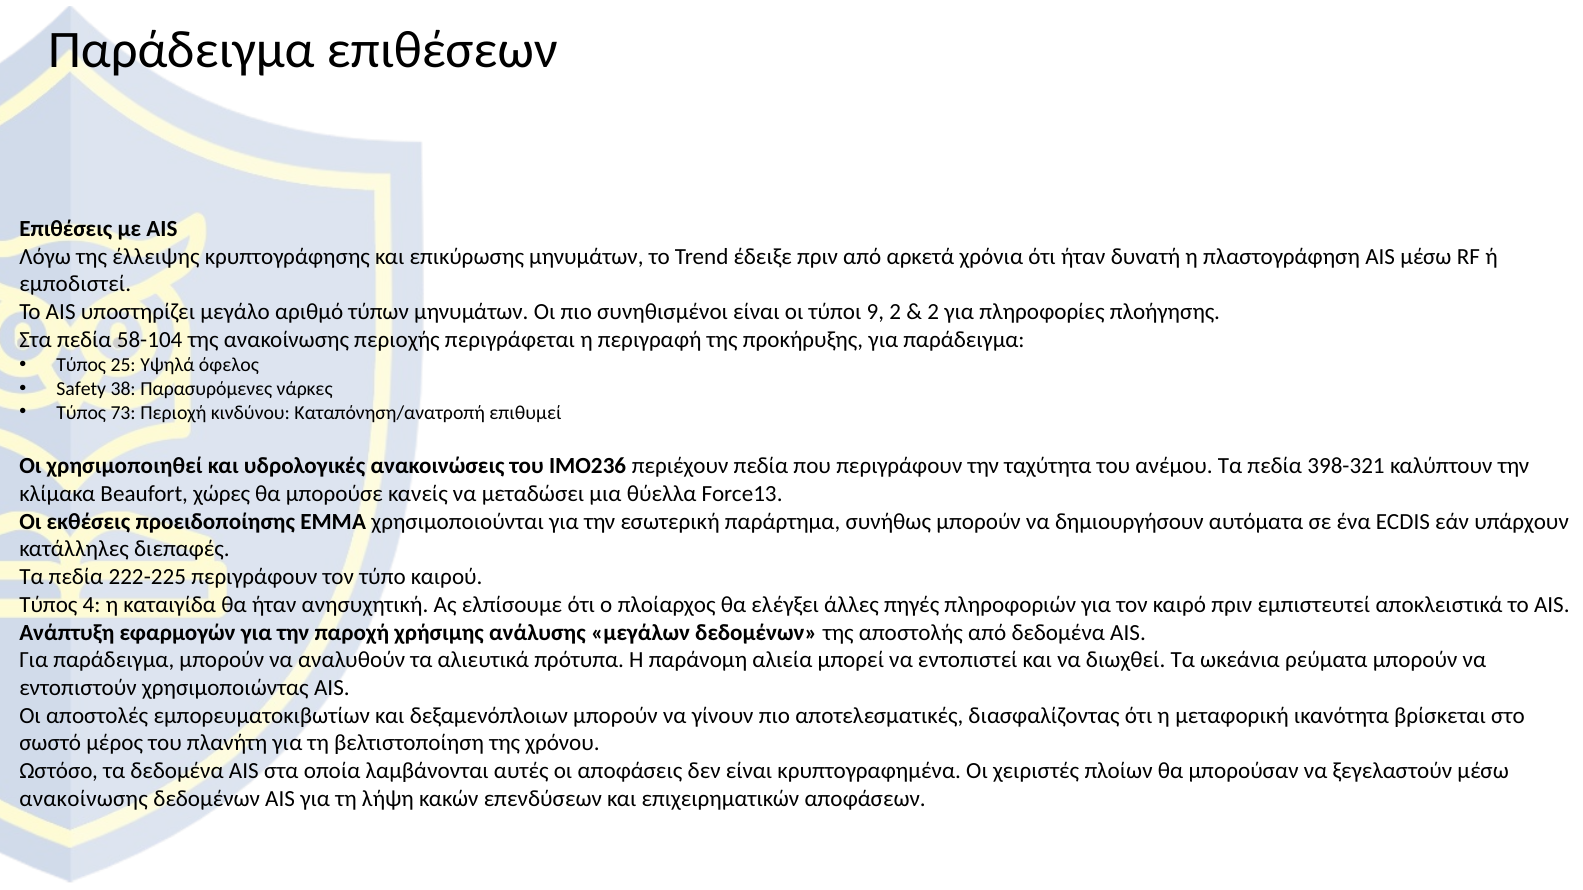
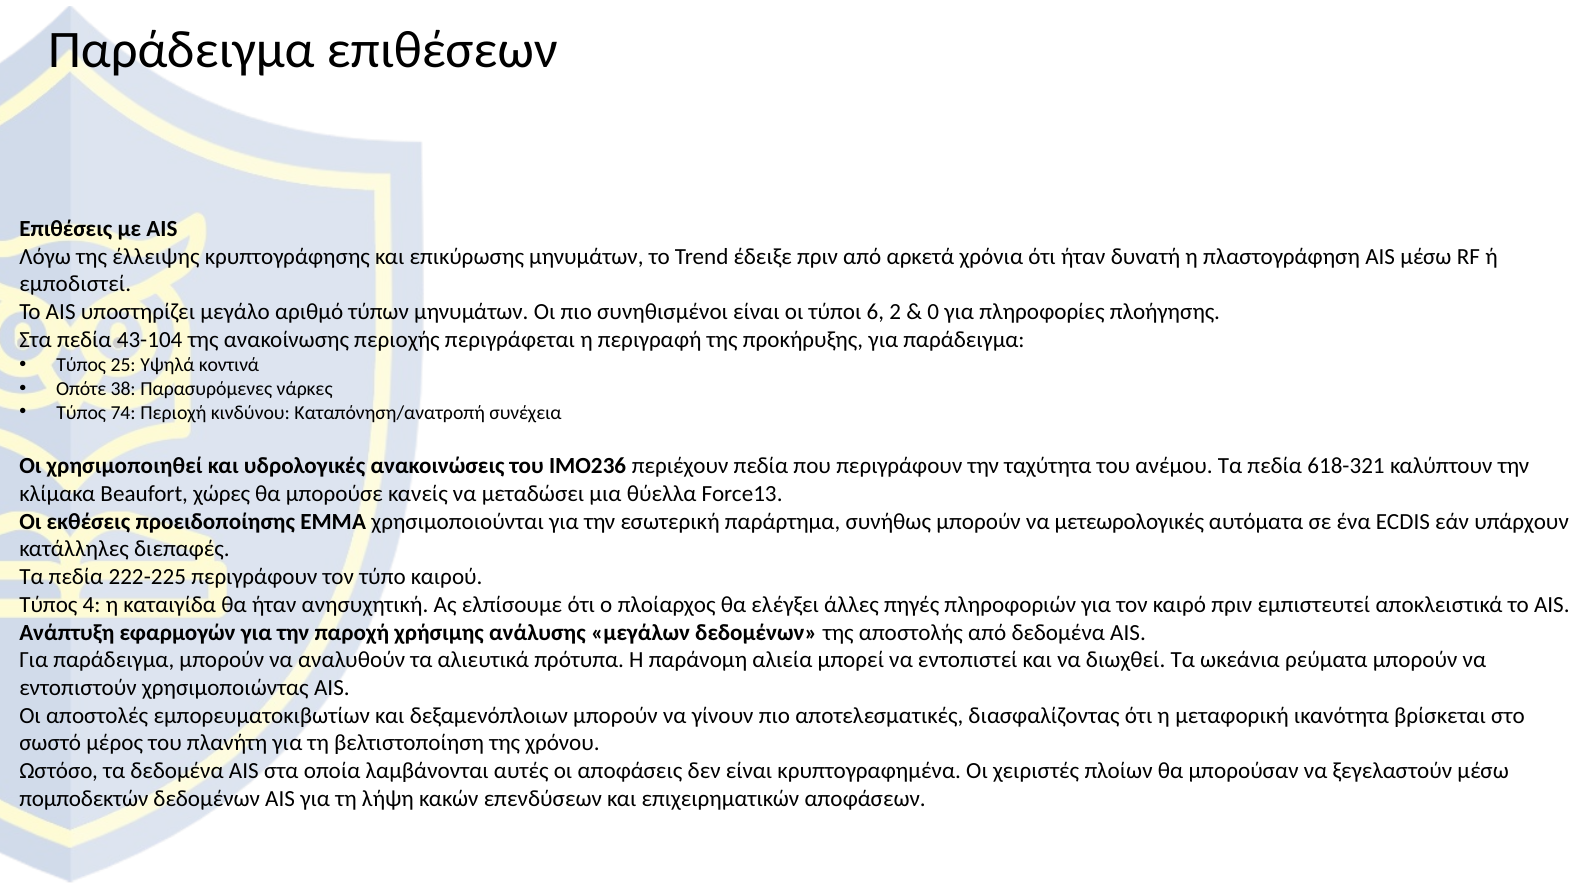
9: 9 -> 6 (875, 312)
2: 2 -> 0 (933, 312)
58-104: 58-104 -> 43-104 (150, 340)
όφελος: όφελος -> κοντινά (229, 365)
Safety: Safety -> Οπότε (81, 389)
73: 73 -> 74 (123, 413)
επιθυμεί: επιθυμεί -> συνέχεια (526, 413)
398-321: 398-321 -> 618-321 (1346, 466)
δημιουργήσουν: δημιουργήσουν -> μετεωρολογικές (1129, 522)
ανακοίνωσης: ανακοίνωσης -> πομποδεκτών (84, 799)
